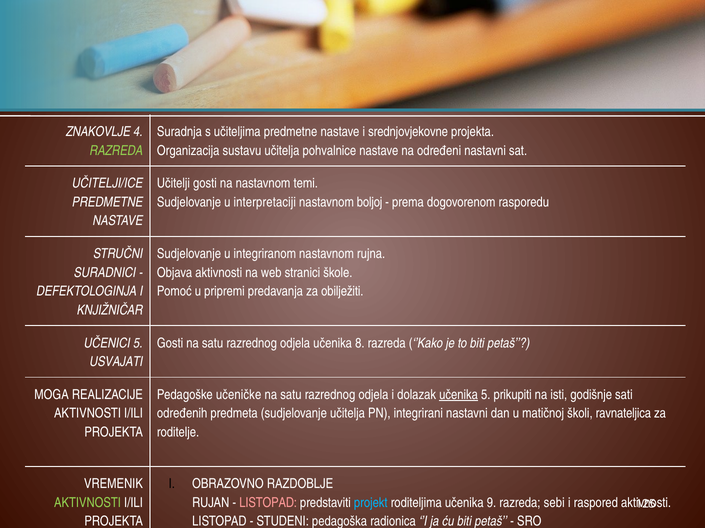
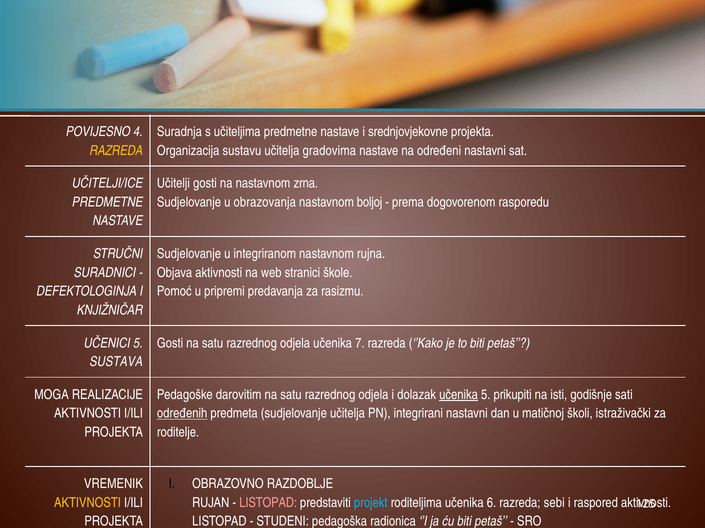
ZNAKOVLJE: ZNAKOVLJE -> POVIJESNO (98, 132)
RAZREDA colour: light green -> yellow (116, 151)
pohvalnice: pohvalnice -> gradovima (329, 151)
temi: temi -> zrna (306, 184)
interpretaciji: interpretaciji -> obrazovanja (265, 202)
obilježiti: obilježiti -> rasizmu (342, 292)
8: 8 -> 7 (360, 343)
USVAJATI: USVAJATI -> SUSTAVA (116, 362)
učeničke: učeničke -> darovitim (239, 395)
određenih underline: none -> present (182, 414)
ravnateljica: ravnateljica -> istraživački (623, 414)
AKTIVNOSTI colour: light green -> yellow (88, 503)
9: 9 -> 6 (492, 503)
